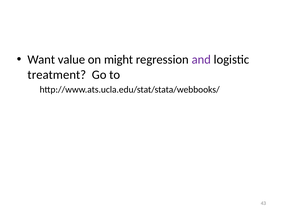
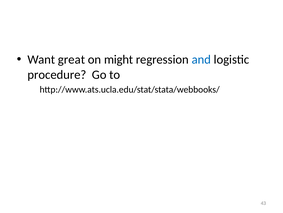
value: value -> great (71, 59)
and colour: purple -> blue (201, 59)
treatment: treatment -> procedure (57, 74)
